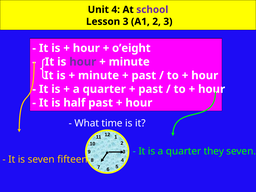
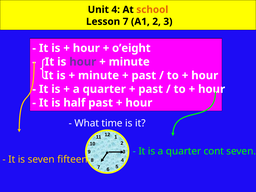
school colour: purple -> orange (152, 10)
Lesson 3: 3 -> 7 (126, 22)
they: they -> cont (214, 151)
